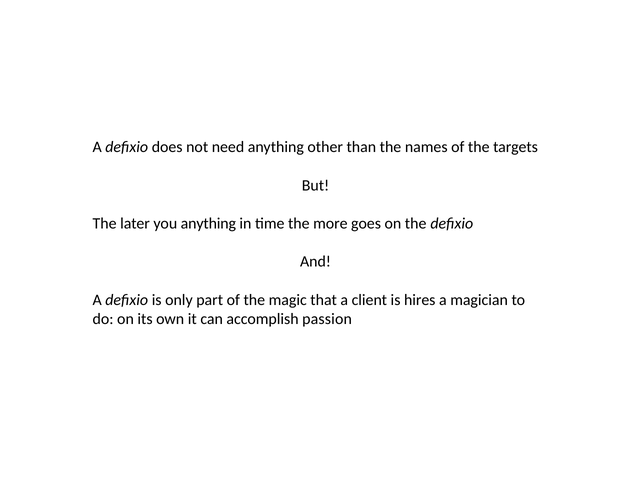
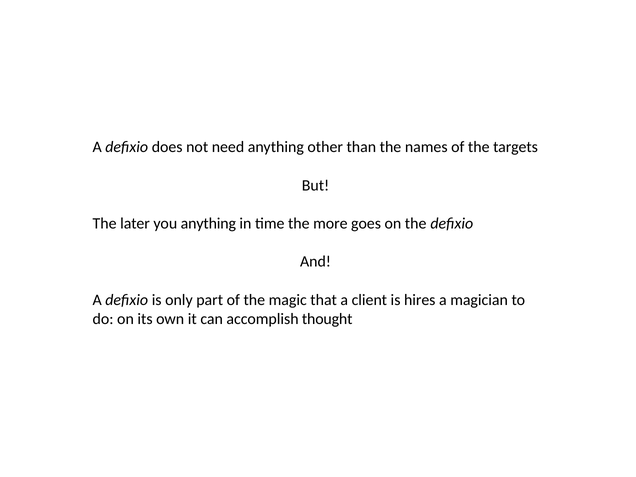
passion: passion -> thought (327, 319)
